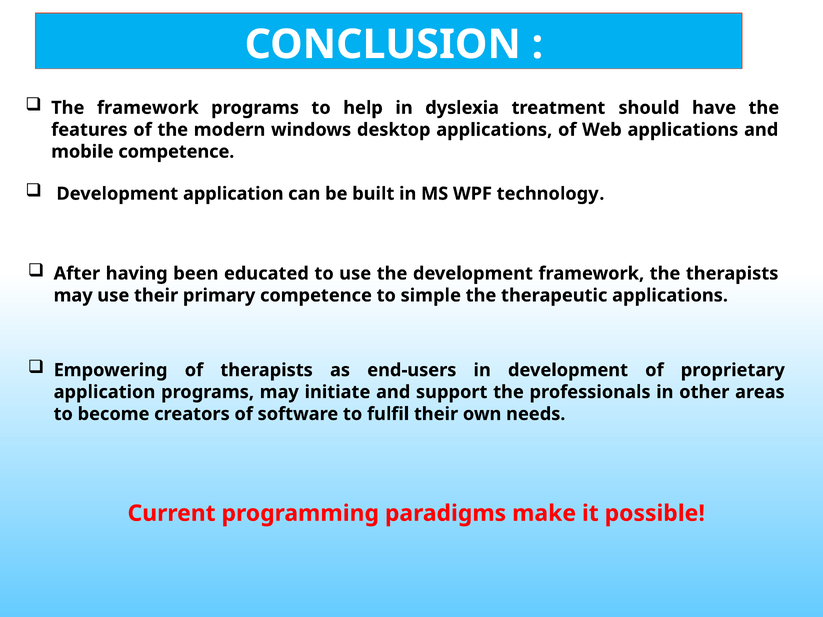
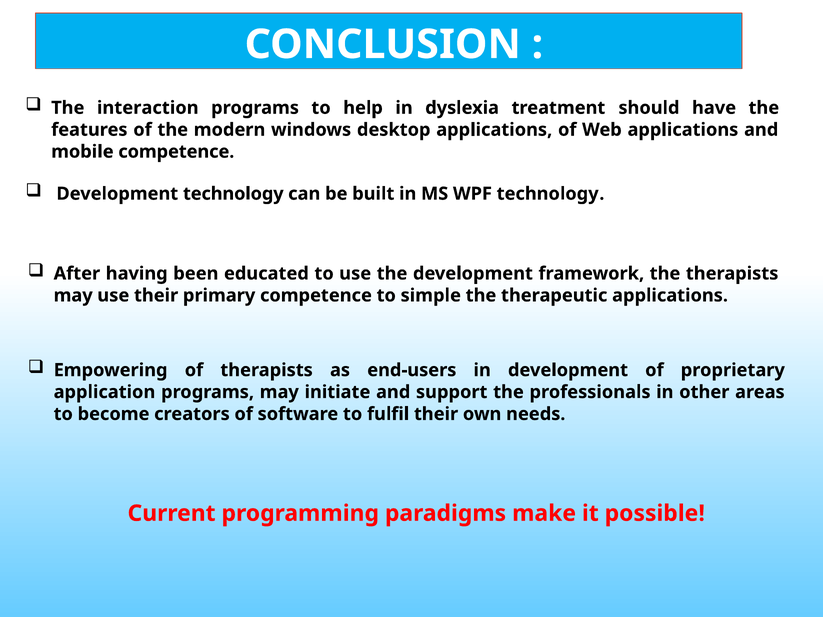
The framework: framework -> interaction (148, 108)
Development application: application -> technology (233, 194)
